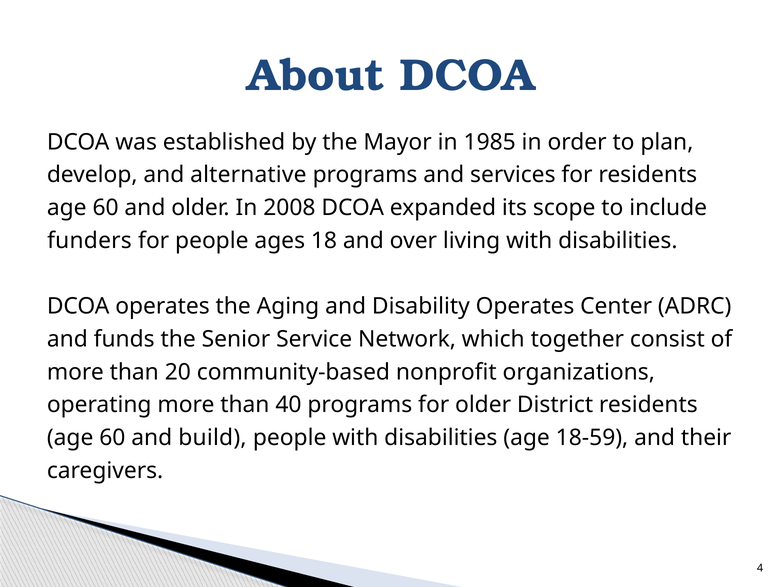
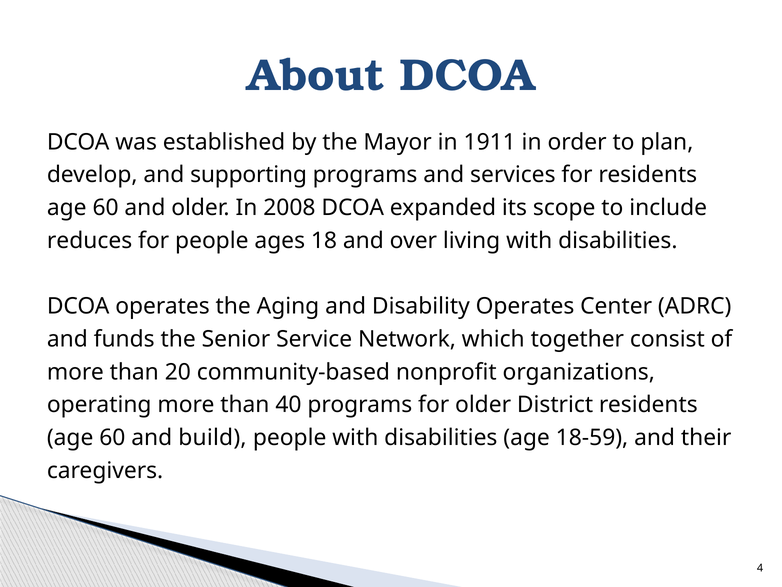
1985: 1985 -> 1911 (490, 142)
alternative: alternative -> supporting (249, 175)
funders: funders -> reduces (90, 240)
